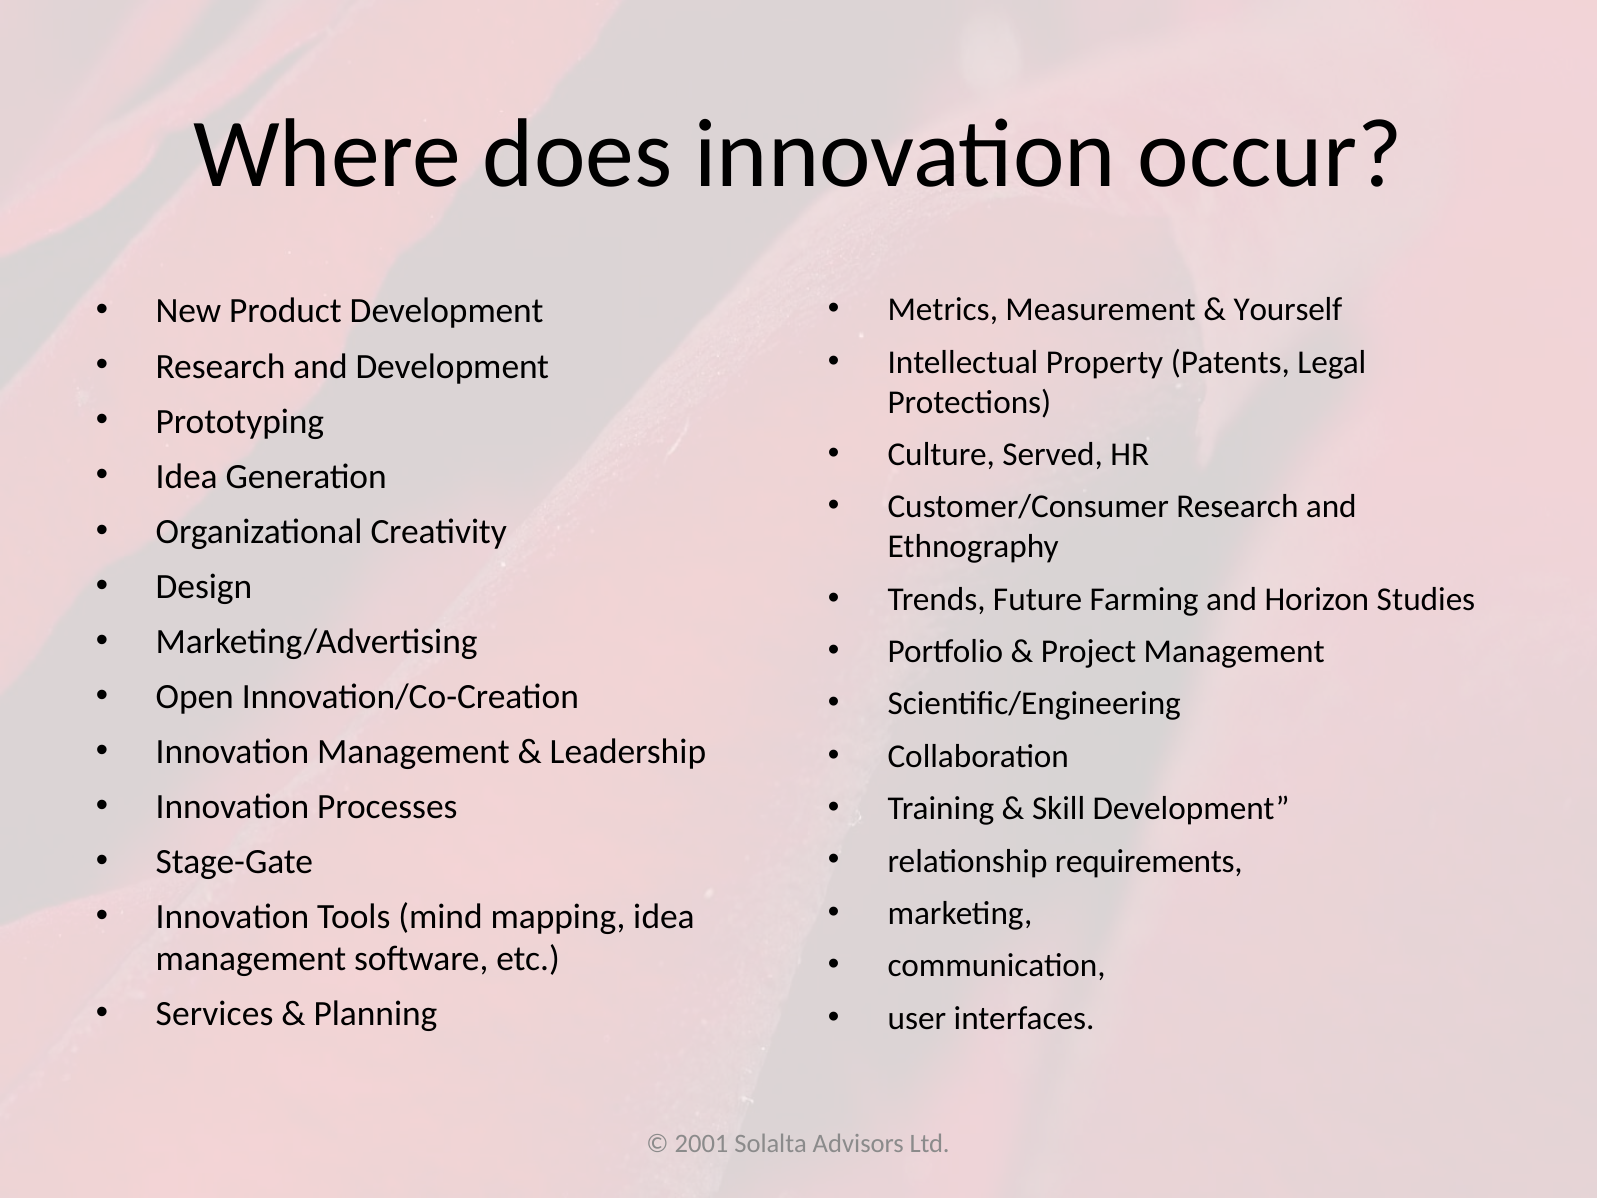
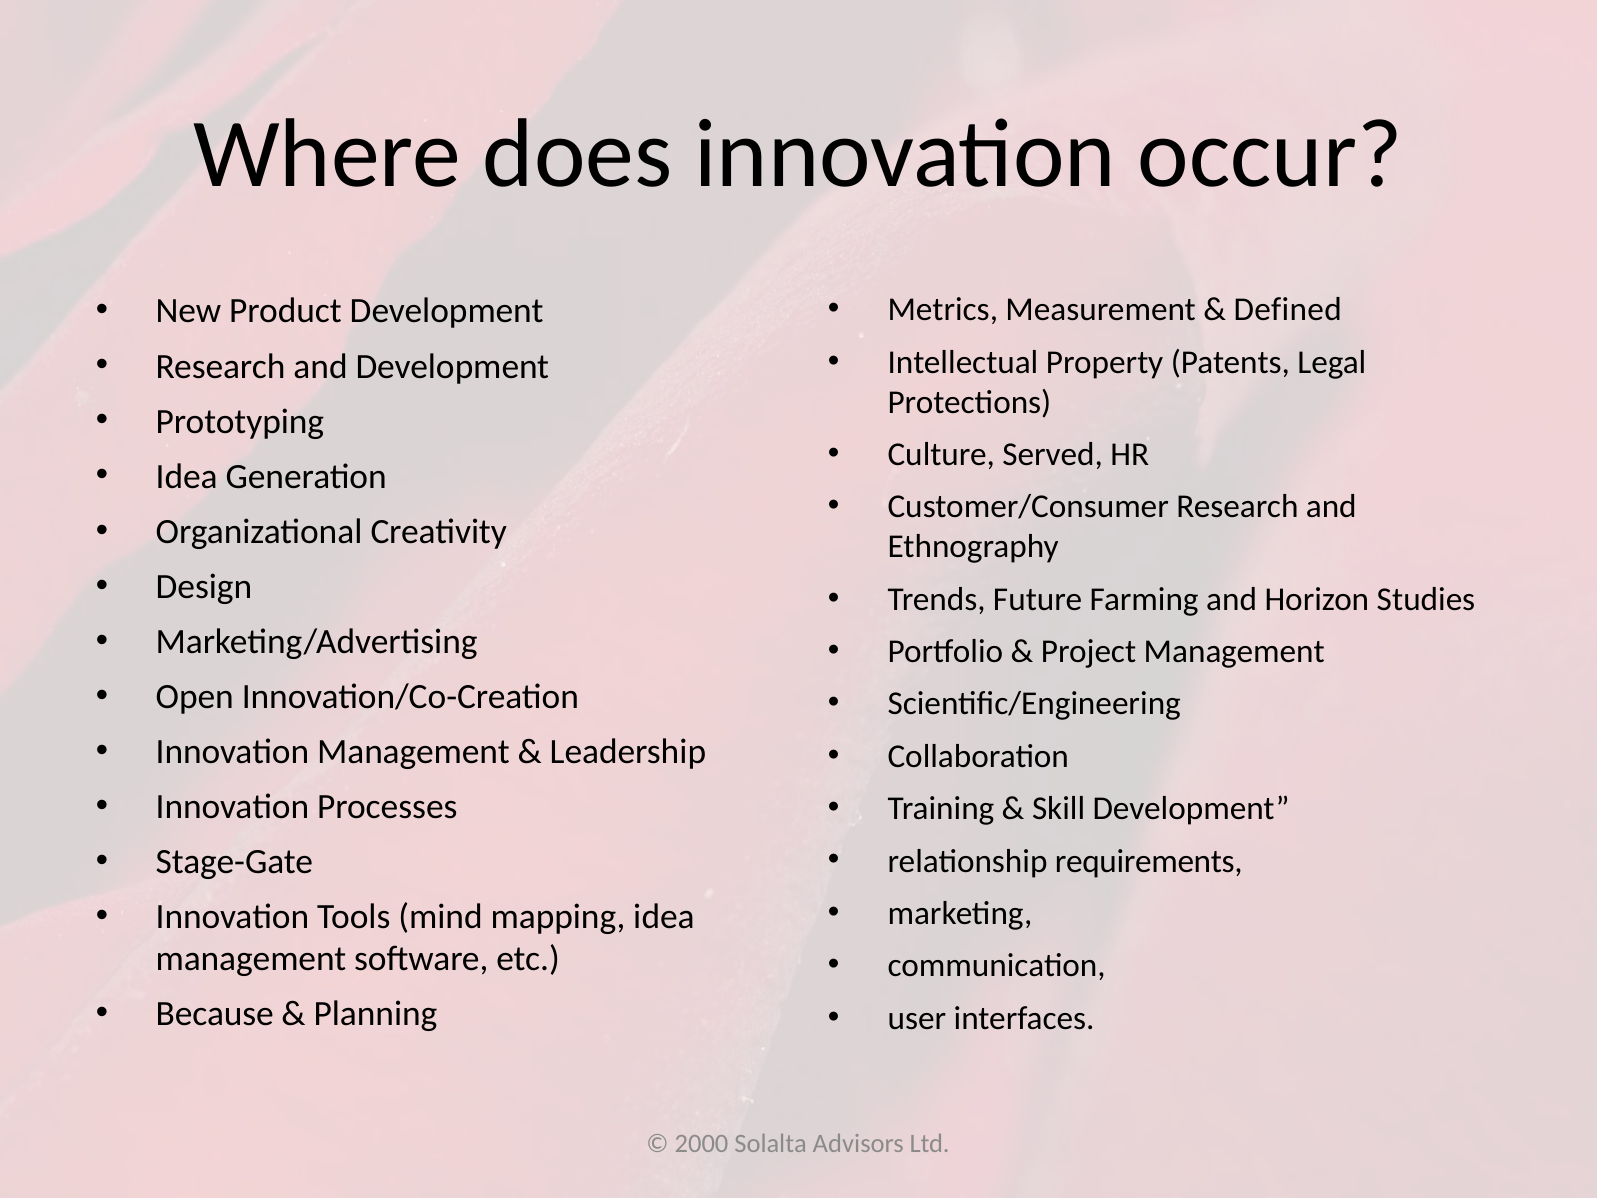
Yourself: Yourself -> Defined (1288, 310)
Services: Services -> Because (215, 1014)
2001: 2001 -> 2000 (702, 1144)
